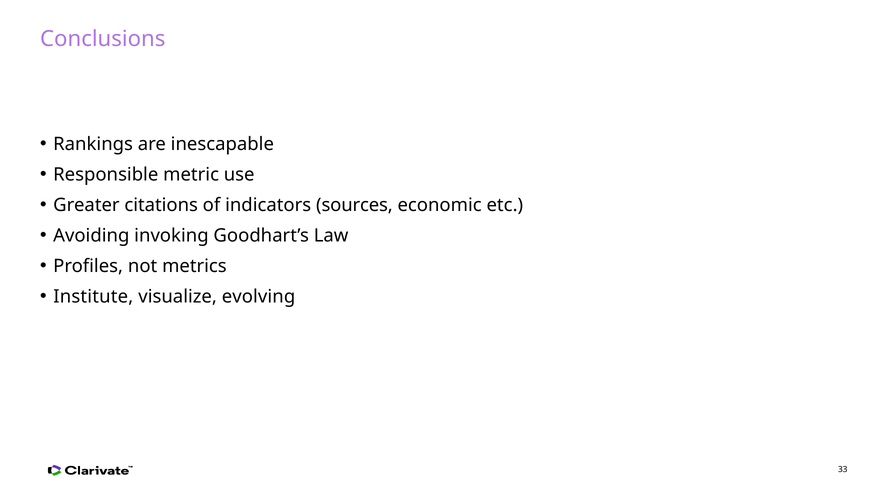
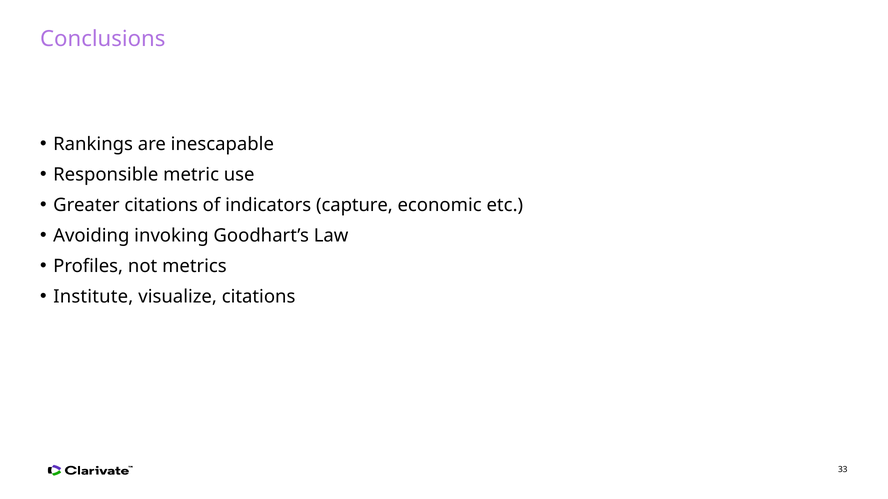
sources: sources -> capture (354, 205)
visualize evolving: evolving -> citations (259, 297)
